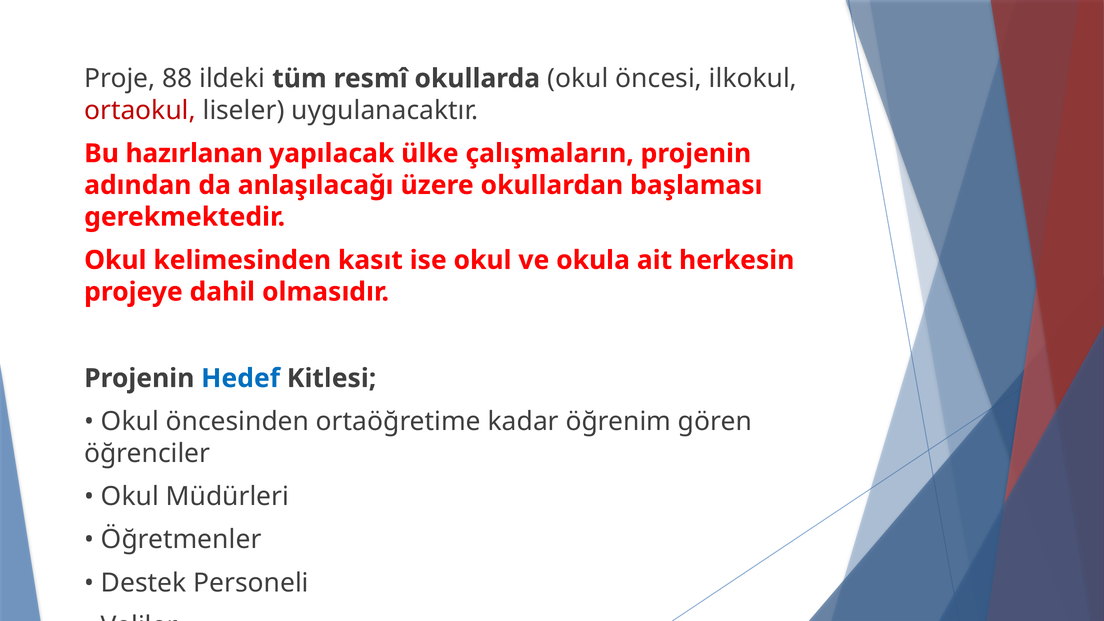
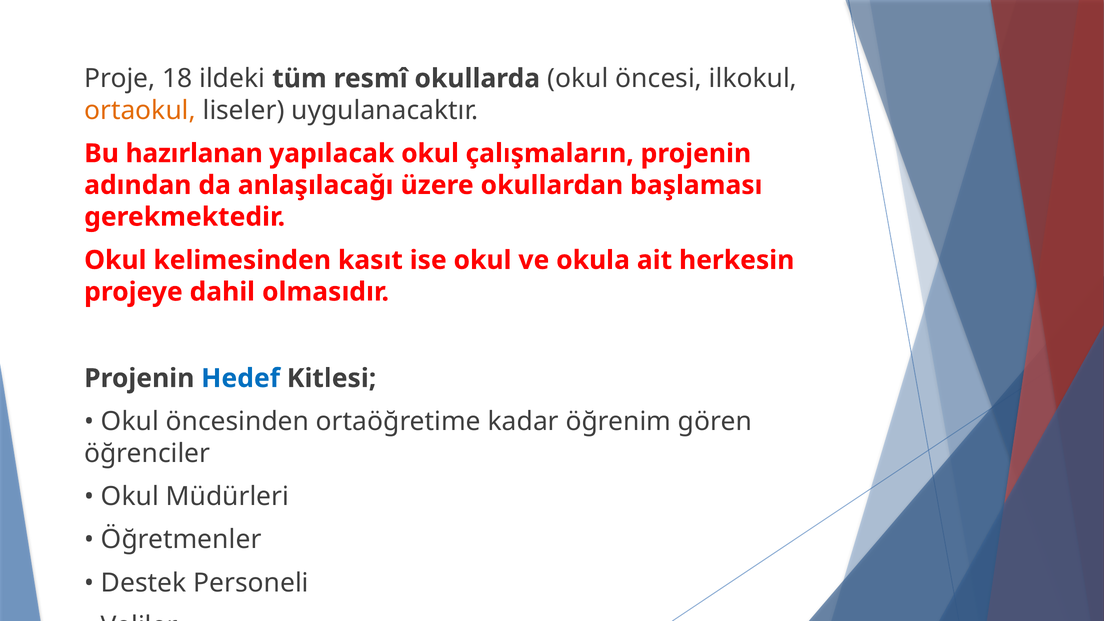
88: 88 -> 18 (177, 79)
ortaokul colour: red -> orange (140, 110)
yapılacak ülke: ülke -> okul (430, 154)
